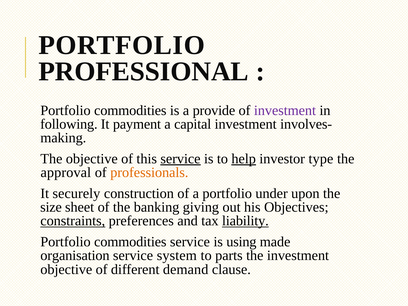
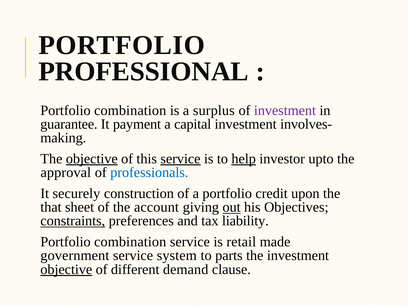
commodities: commodities -> combination (130, 110)
provide: provide -> surplus (214, 110)
following: following -> guarantee (69, 124)
objective underline: none -> present (92, 159)
type: type -> upto (321, 159)
professionals colour: orange -> blue (149, 173)
under: under -> credit (272, 193)
size: size -> that (51, 207)
banking: banking -> account (156, 207)
out underline: none -> present (232, 207)
liability underline: present -> none (245, 221)
commodities: commodities -> combination (130, 242)
using: using -> retail (241, 242)
organisation: organisation -> government (75, 256)
objective underline: none -> present (66, 269)
